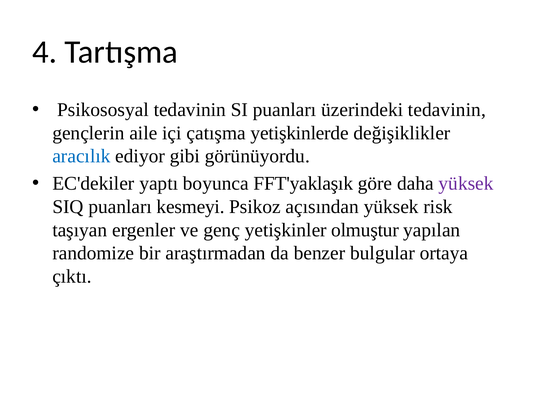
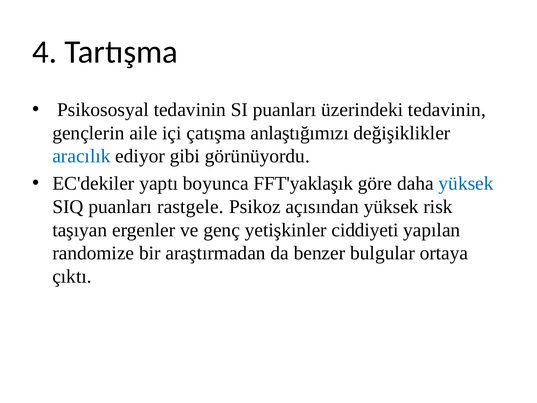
yetişkinlerde: yetişkinlerde -> anlaştığımızı (300, 133)
yüksek colour: purple -> blue (466, 183)
kesmeyi: kesmeyi -> rastgele (190, 207)
olmuştur: olmuştur -> ciddiyeti (365, 230)
